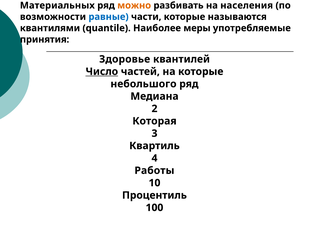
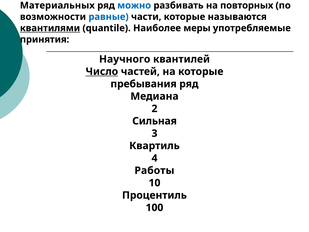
можно colour: orange -> blue (134, 5)
населения: населения -> повторных (247, 5)
квантилями underline: none -> present (50, 28)
Здоровье: Здоровье -> Научного (125, 59)
небольшого: небольшого -> пребывания (144, 84)
Которая: Которая -> Сильная (155, 121)
